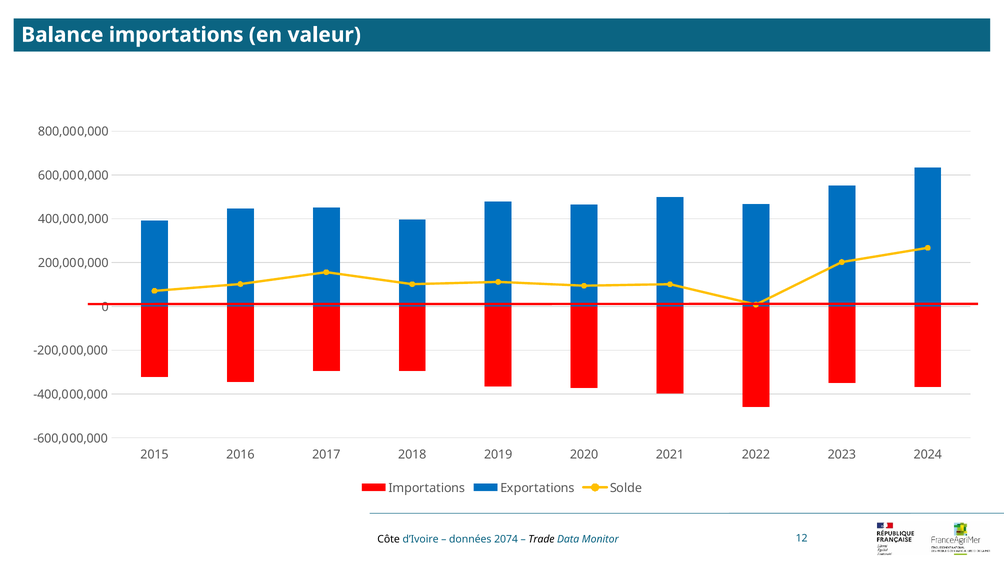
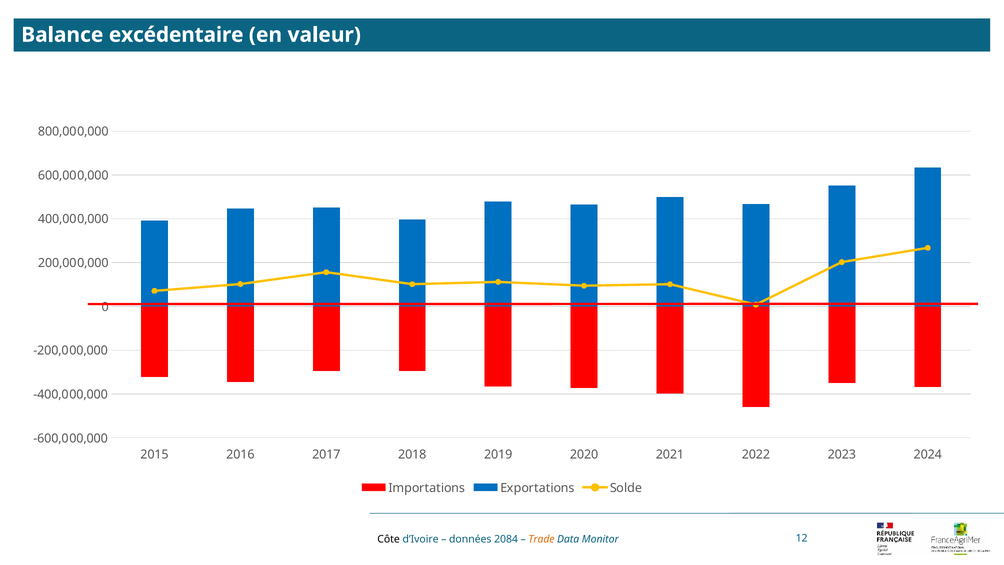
Balance importations: importations -> excédentaire (176, 35)
2074: 2074 -> 2084 (506, 539)
Trade colour: black -> orange (541, 539)
